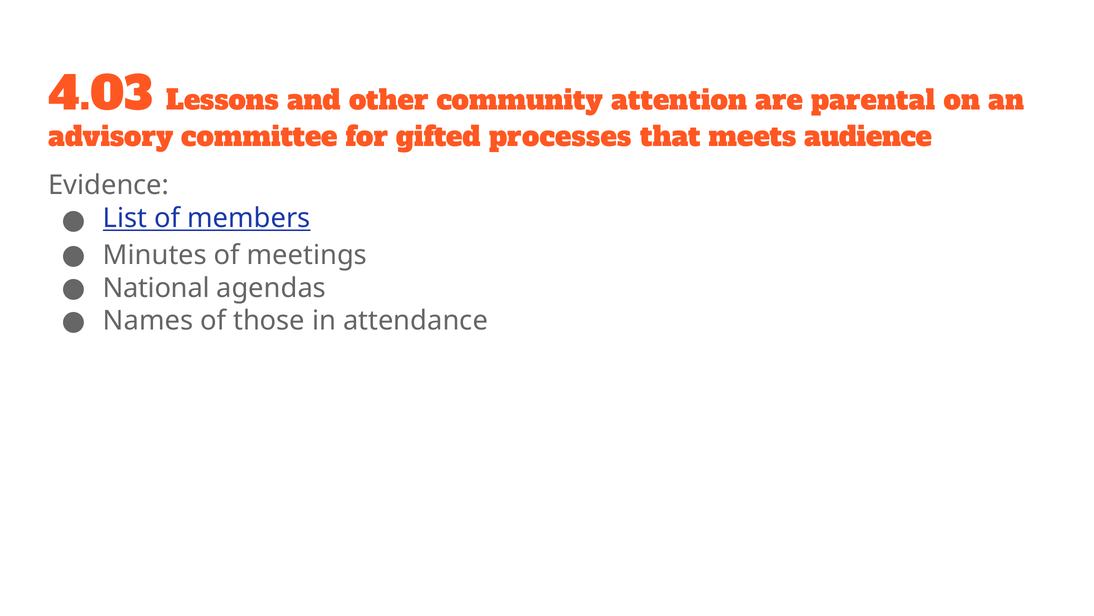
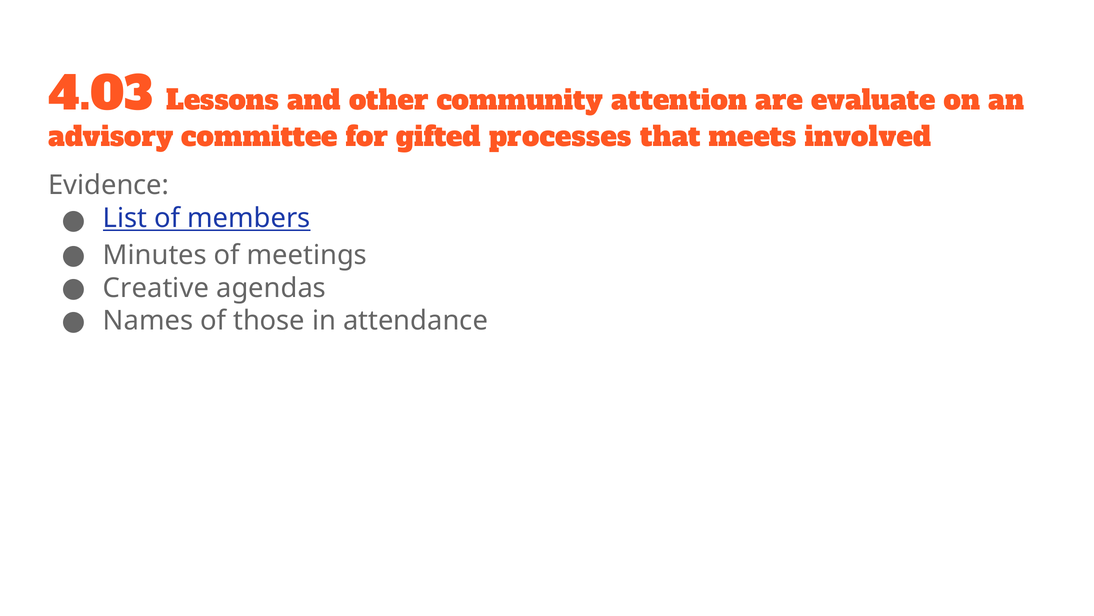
parental: parental -> evaluate (873, 101)
audience: audience -> involved (868, 137)
National: National -> Creative (156, 288)
